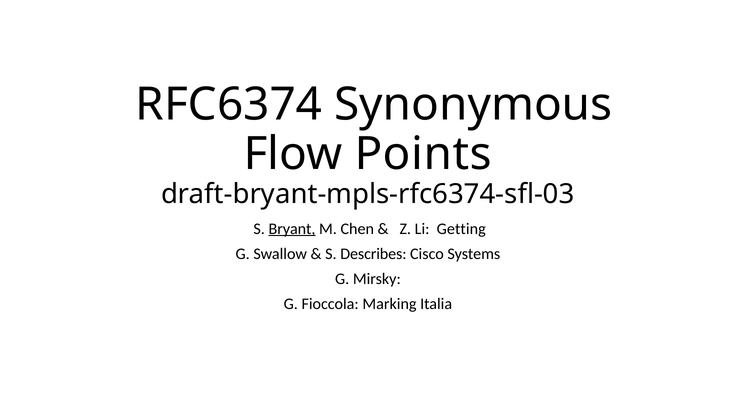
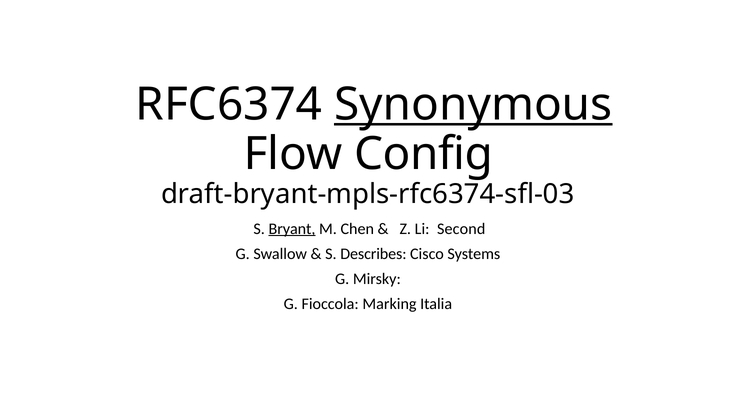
Synonymous underline: none -> present (473, 104)
Points: Points -> Config (424, 154)
Getting: Getting -> Second (461, 229)
